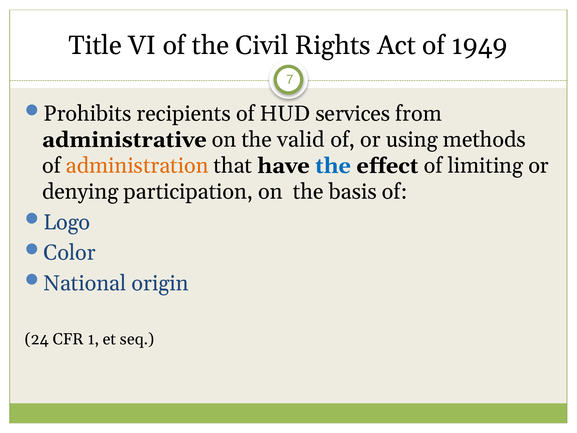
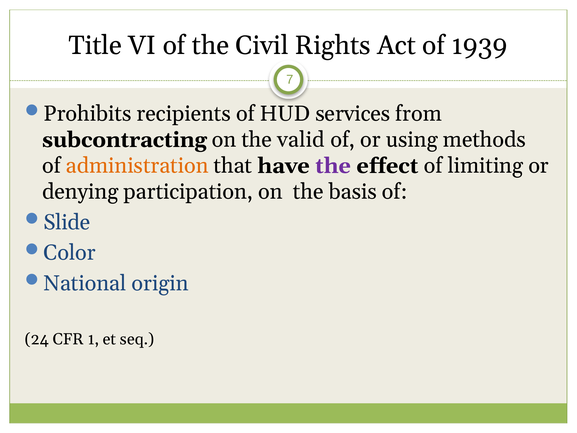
1949: 1949 -> 1939 (479, 45)
administrative: administrative -> subcontracting (124, 140)
the colour: blue -> purple (333, 166)
Logo: Logo -> Slide (67, 222)
